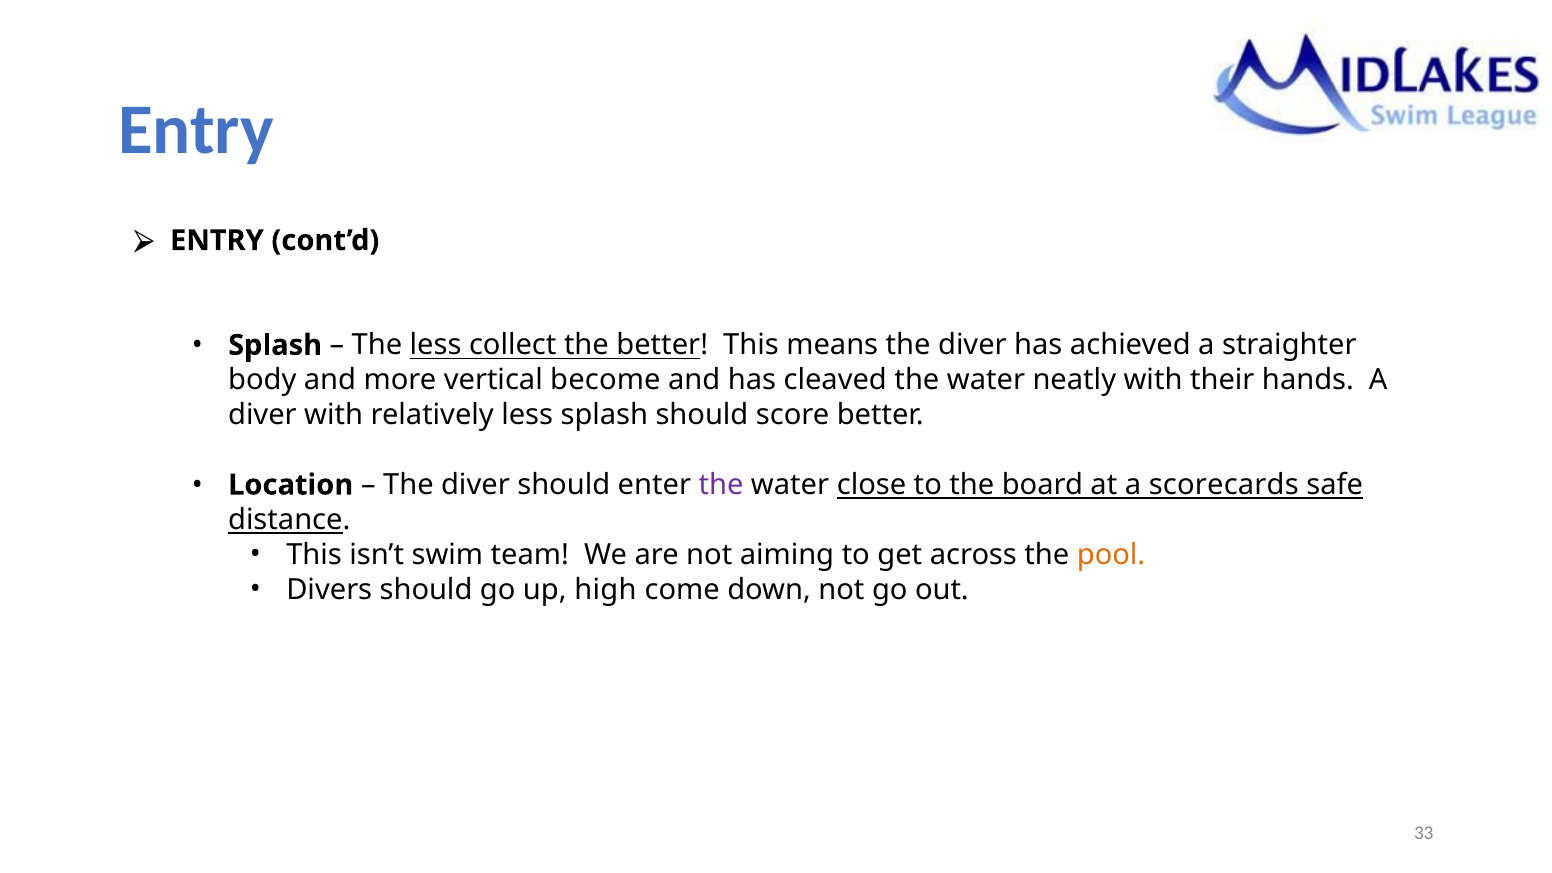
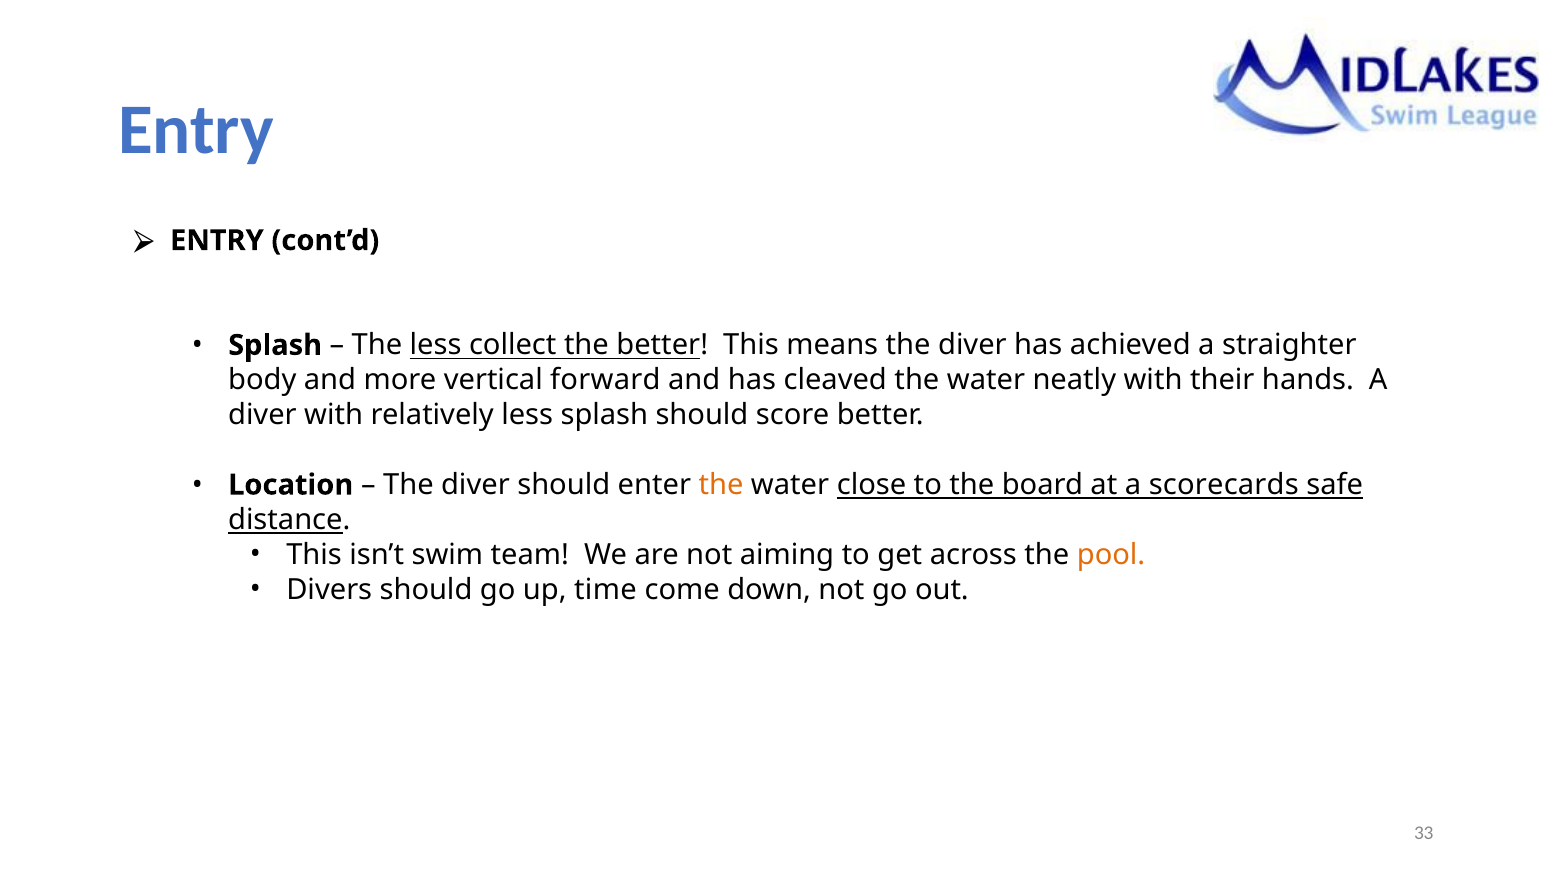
become: become -> forward (605, 380)
the colour: purple -> orange (721, 485)
high: high -> time (605, 590)
